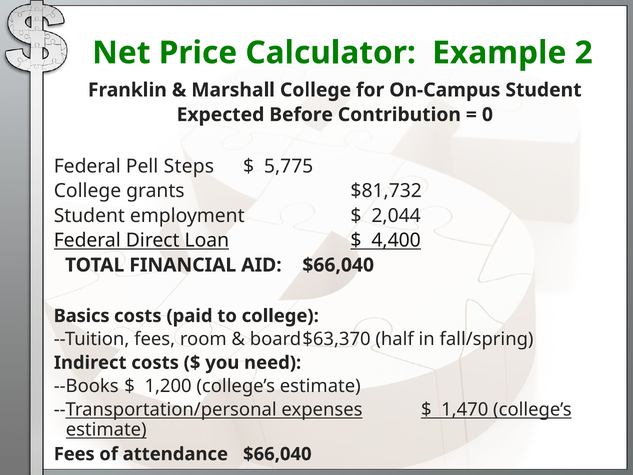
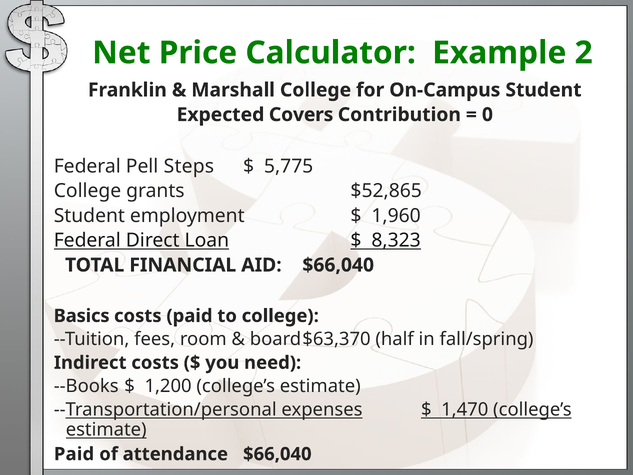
Before: Before -> Covers (301, 115)
$81,732: $81,732 -> $52,865 (386, 191)
2,044: 2,044 -> 1,960 (396, 216)
4,400: 4,400 -> 8,323 (396, 240)
Fees: Fees -> Paid (74, 454)
